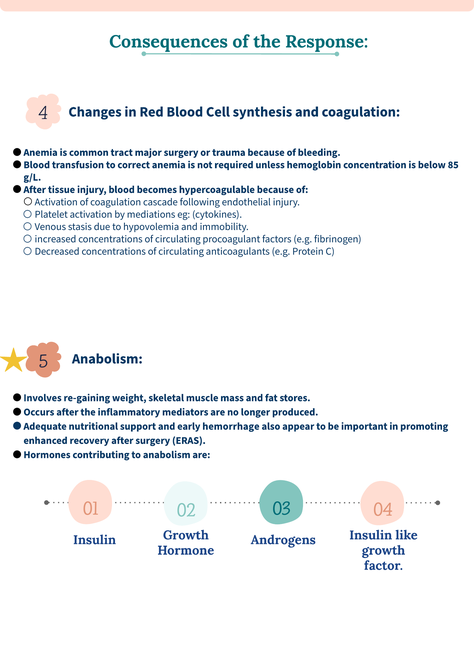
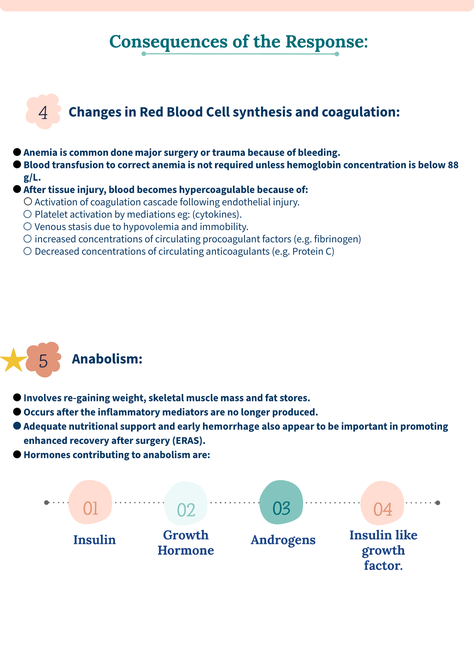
tract: tract -> done (122, 152)
85: 85 -> 88 (453, 165)
